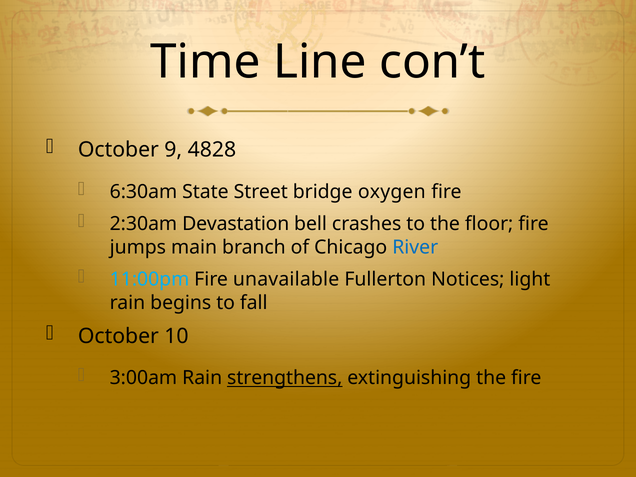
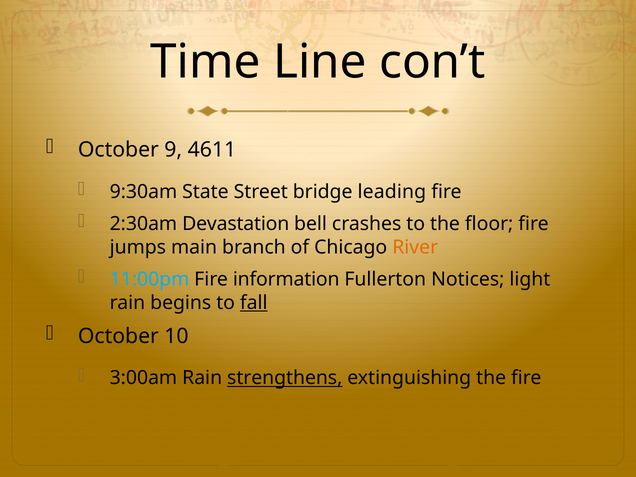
4828: 4828 -> 4611 (212, 150)
6:30am: 6:30am -> 9:30am (143, 192)
oxygen: oxygen -> leading (392, 192)
River colour: blue -> orange (415, 247)
unavailable: unavailable -> information (286, 279)
fall underline: none -> present (254, 303)
